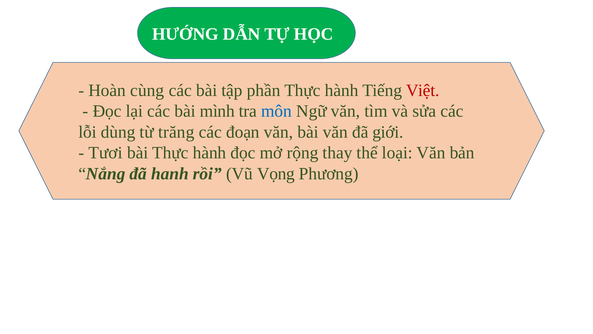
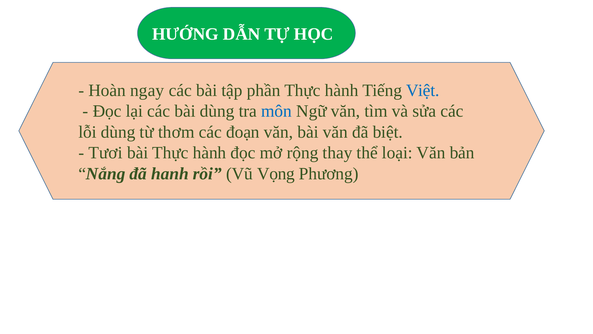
cùng: cùng -> ngay (147, 90)
Việt colour: red -> blue (423, 90)
bài mình: mình -> dùng (217, 111)
trăng: trăng -> thơm (176, 132)
giới: giới -> biệt (388, 132)
